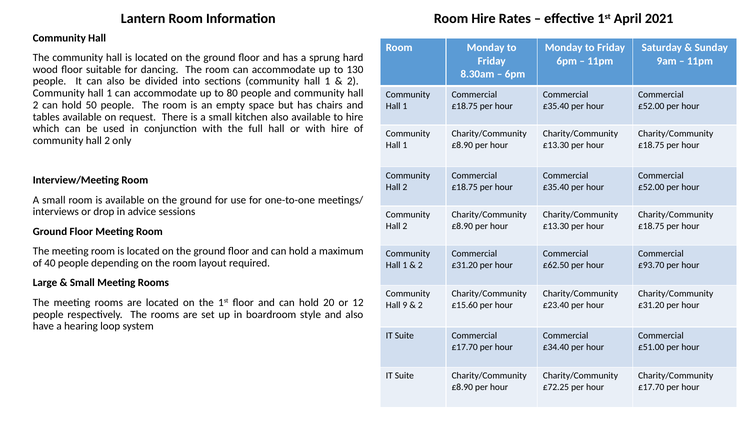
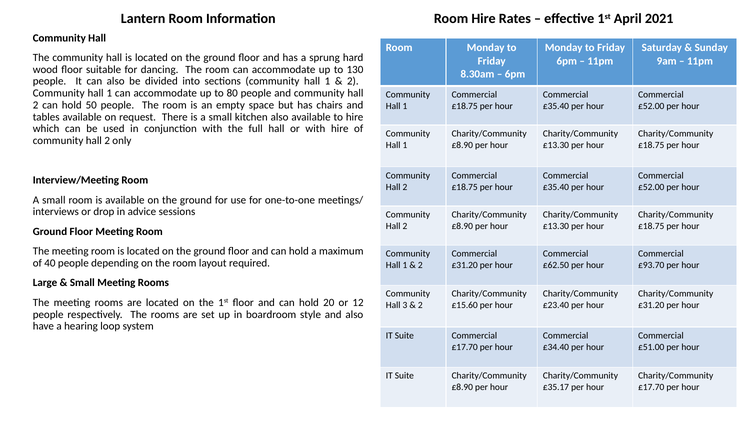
9: 9 -> 3 (405, 305)
£72.25: £72.25 -> £35.17 (556, 387)
